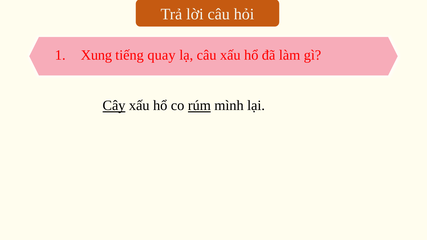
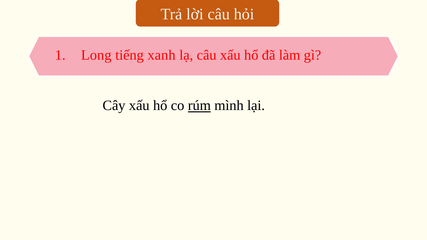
Xung: Xung -> Long (96, 55)
quay: quay -> xanh (161, 55)
Cây underline: present -> none (114, 106)
